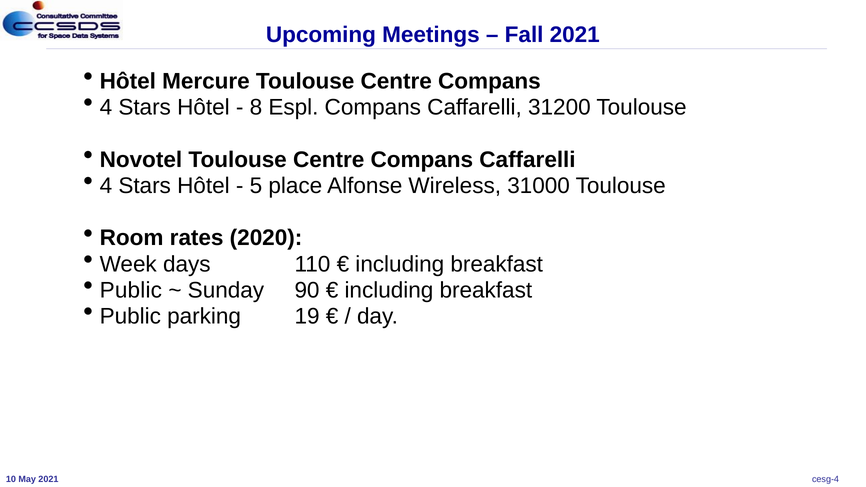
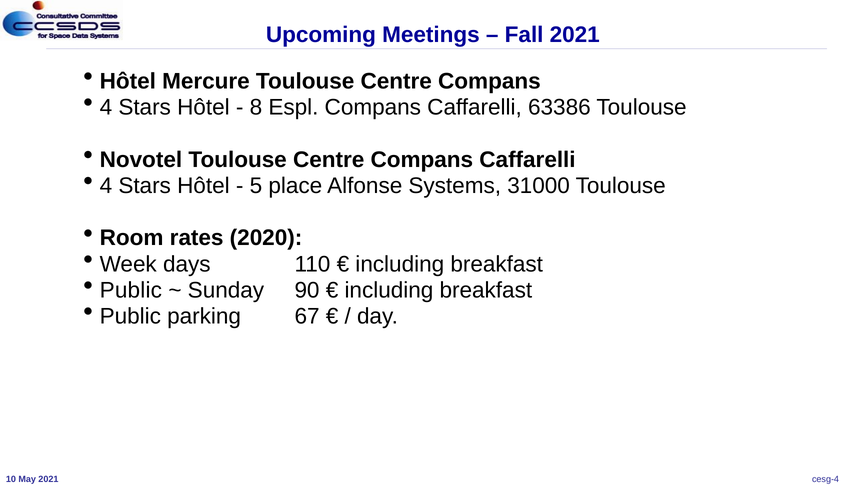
31200: 31200 -> 63386 (559, 107)
Wireless: Wireless -> Systems (455, 186)
19: 19 -> 67 (307, 316)
